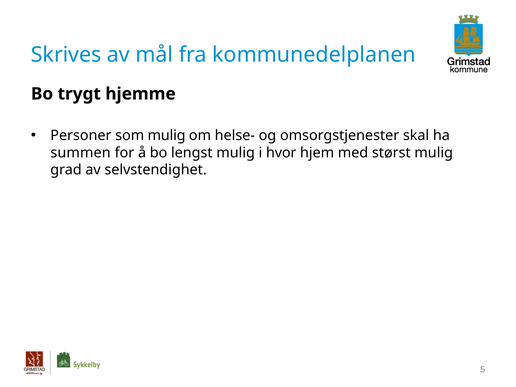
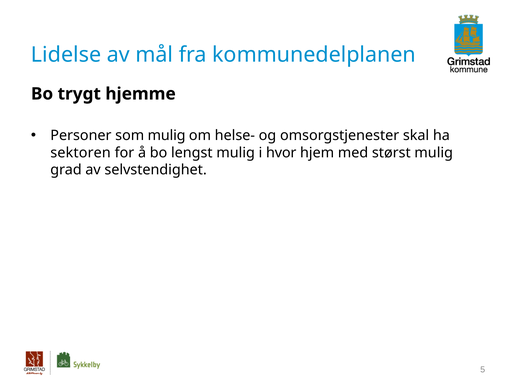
Skrives: Skrives -> Lidelse (66, 55)
summen: summen -> sektoren (81, 153)
